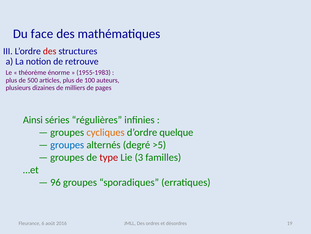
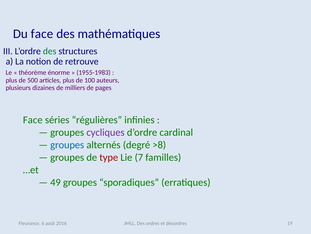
des colour: red -> green (50, 51)
Ainsi: Ainsi -> Face (33, 120)
cycliques colour: orange -> purple (106, 132)
quelque: quelque -> cardinal (176, 132)
>5: >5 -> >8 (159, 144)
3: 3 -> 7 (139, 157)
96: 96 -> 49 (55, 182)
